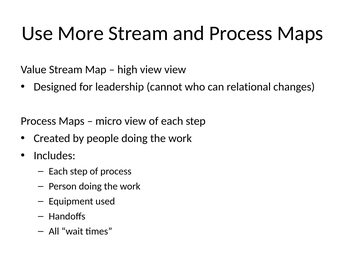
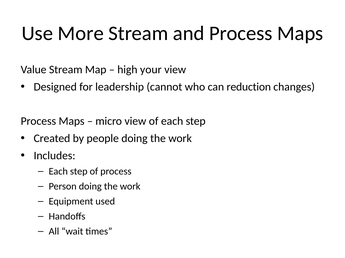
high view: view -> your (151, 70)
relational: relational -> reduction (249, 87)
